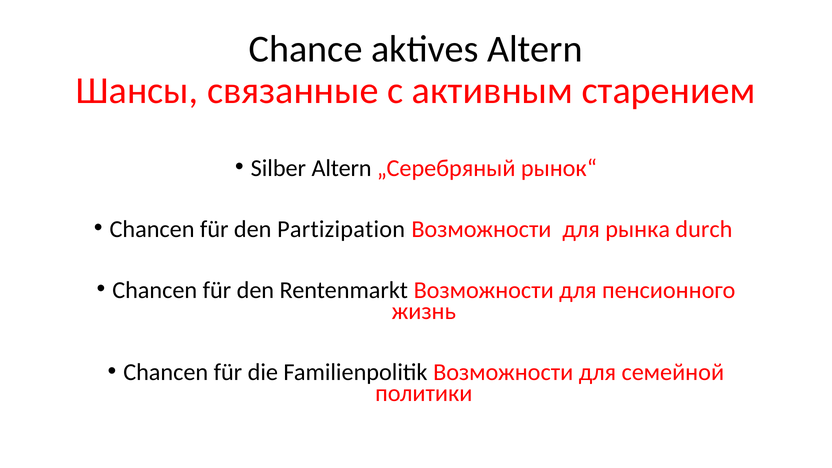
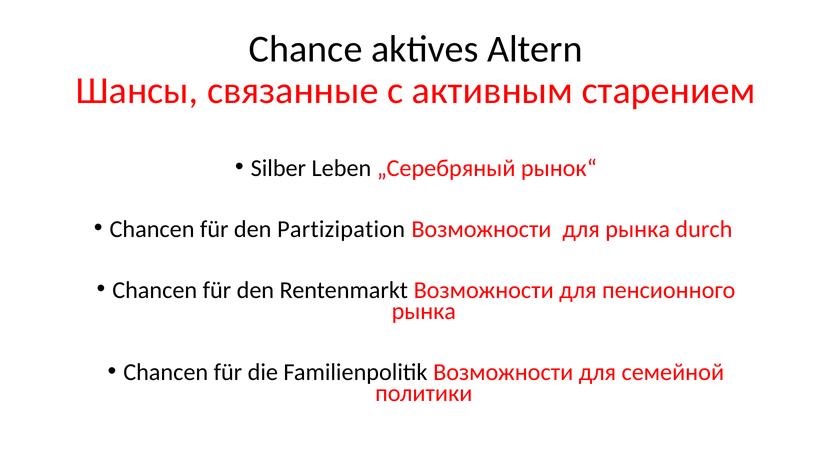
Silber Altern: Altern -> Leben (341, 168)
жизнь: жизнь -> рынкa (424, 311)
